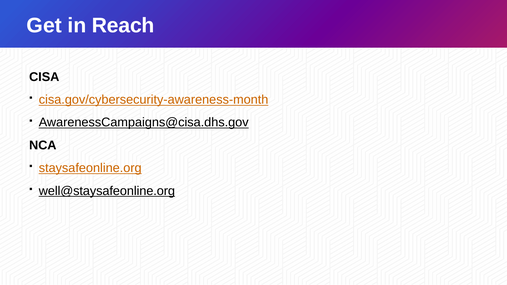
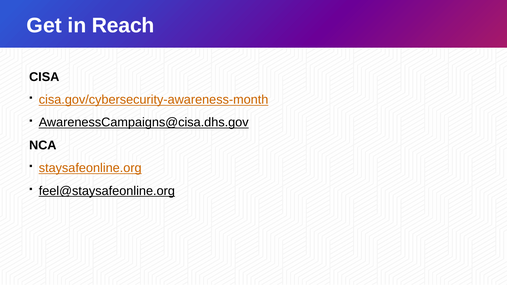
well@staysafeonline.org: well@staysafeonline.org -> feel@staysafeonline.org (107, 191)
